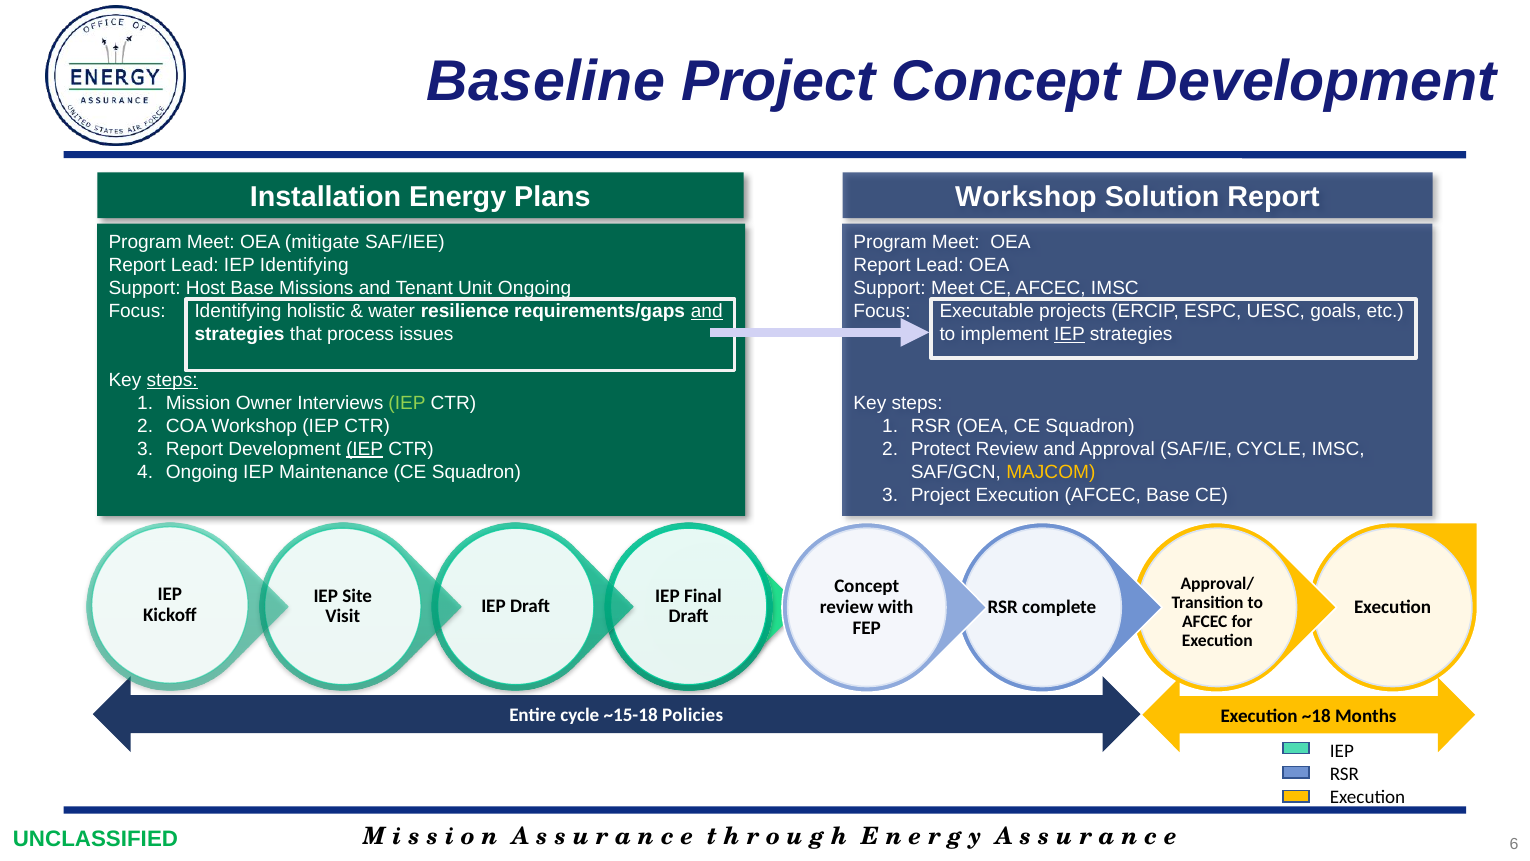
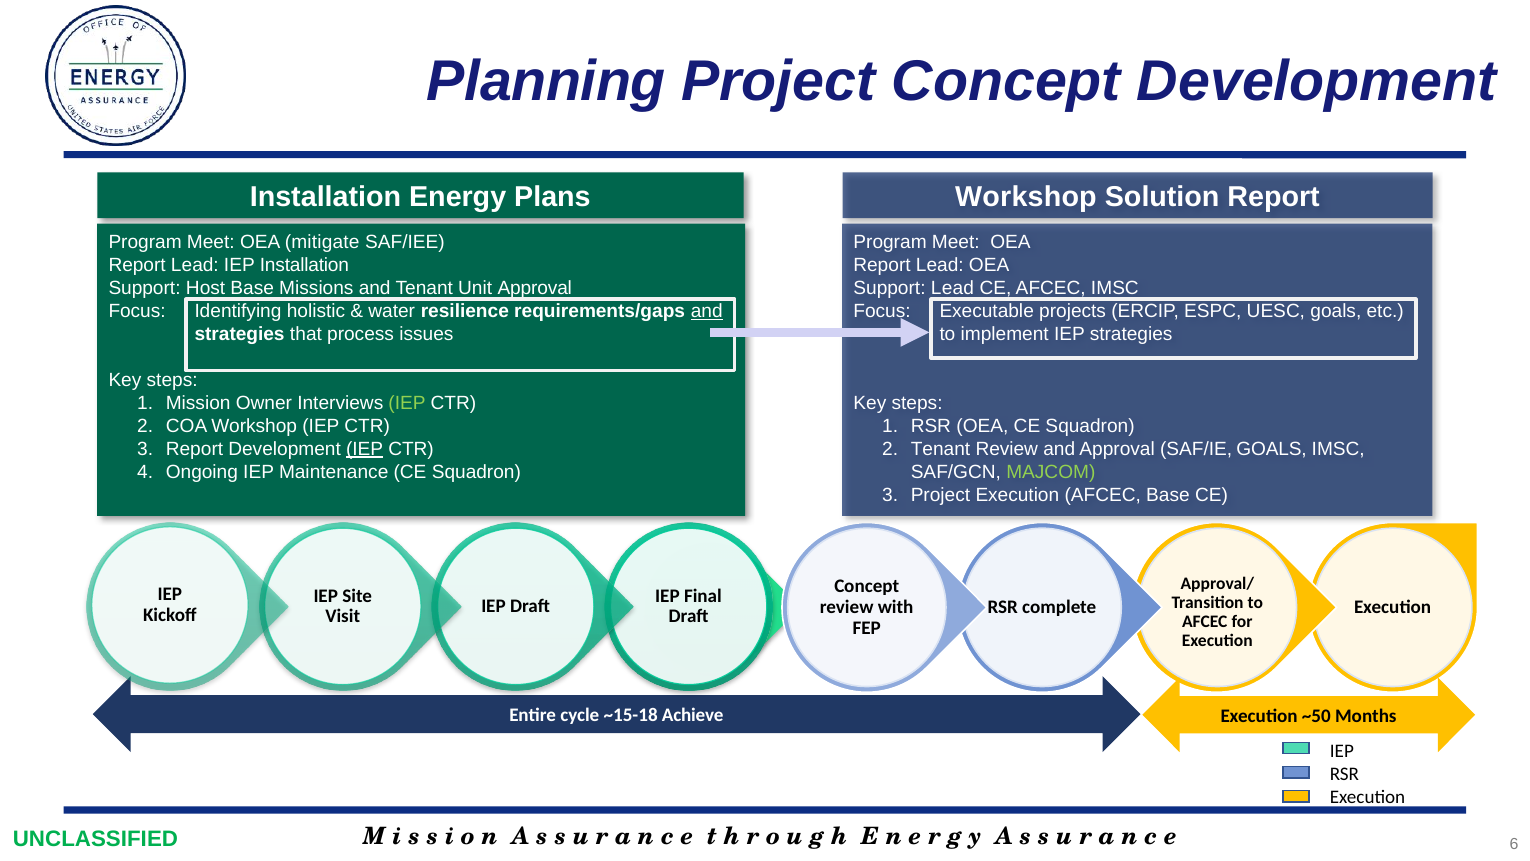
Baseline: Baseline -> Planning (546, 82)
IEP Identifying: Identifying -> Installation (304, 265)
Unit Ongoing: Ongoing -> Approval (535, 288)
Support Meet: Meet -> Lead (953, 288)
IEP underline: present -> none (1069, 334)
steps underline: present -> none (172, 380)
Protect: Protect -> Tenant (941, 449)
SAF/IE CYCLE: CYCLE -> GOALS (1272, 449)
MAJCOM colour: yellow -> light green (1051, 472)
Policies: Policies -> Achieve (693, 715)
~18: ~18 -> ~50 (1316, 716)
